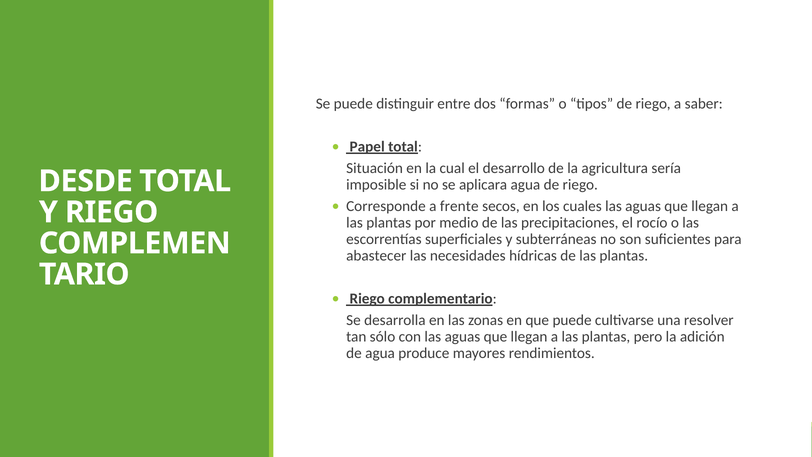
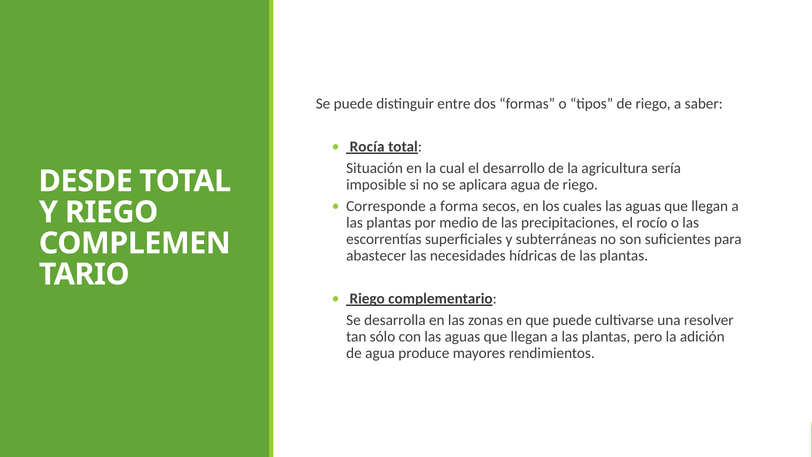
Papel: Papel -> Rocía (367, 147)
frente: frente -> forma (459, 206)
